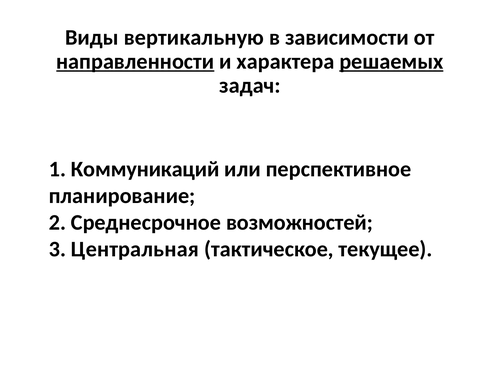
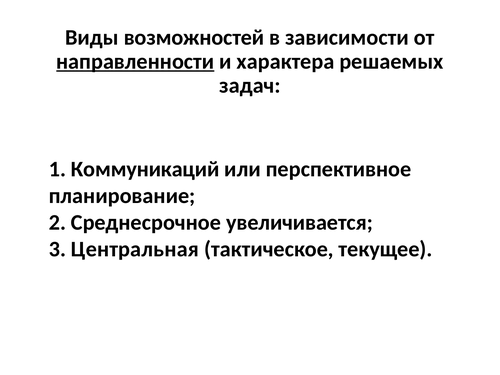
вертикальную: вертикальную -> возможностей (194, 37)
решаемых underline: present -> none (391, 61)
возможностей: возможностей -> увеличивается (299, 222)
